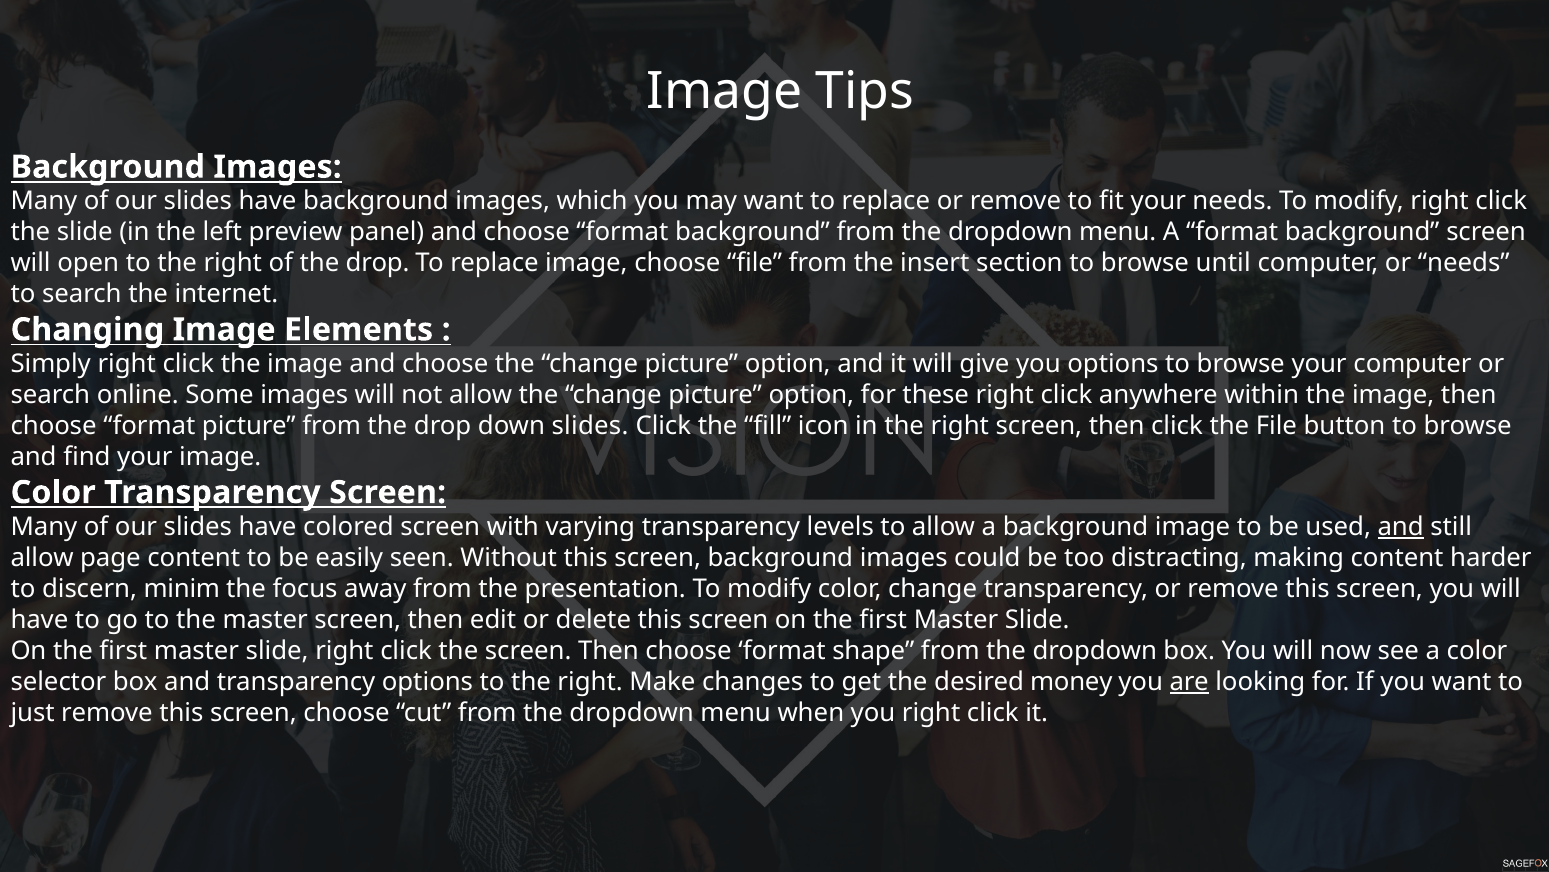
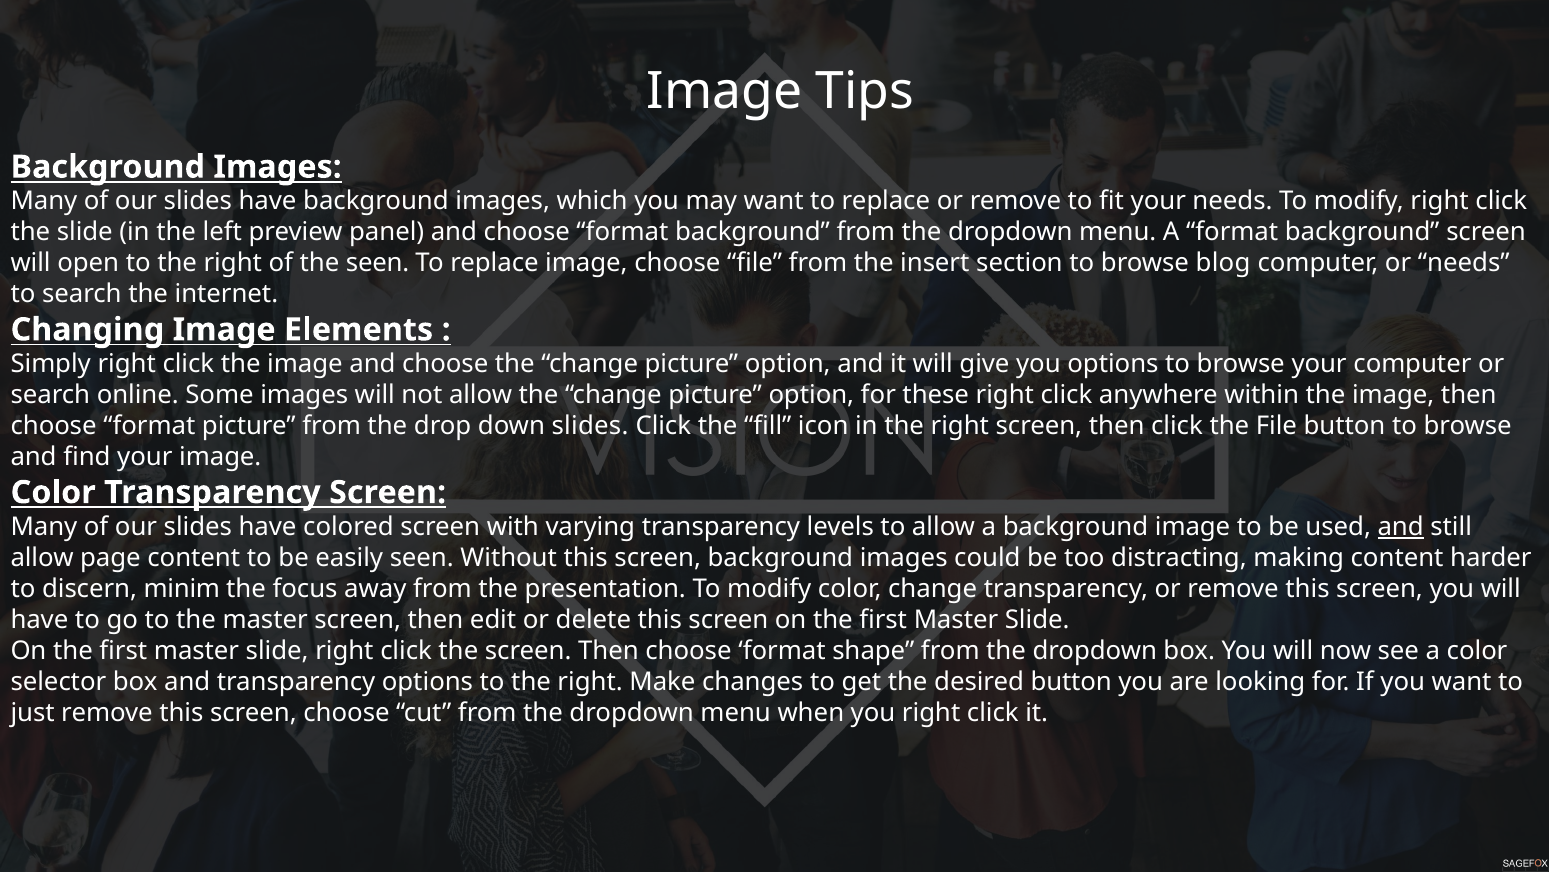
of the drop: drop -> seen (378, 263)
until: until -> blog (1223, 263)
desired money: money -> button (1071, 681)
are underline: present -> none (1189, 681)
